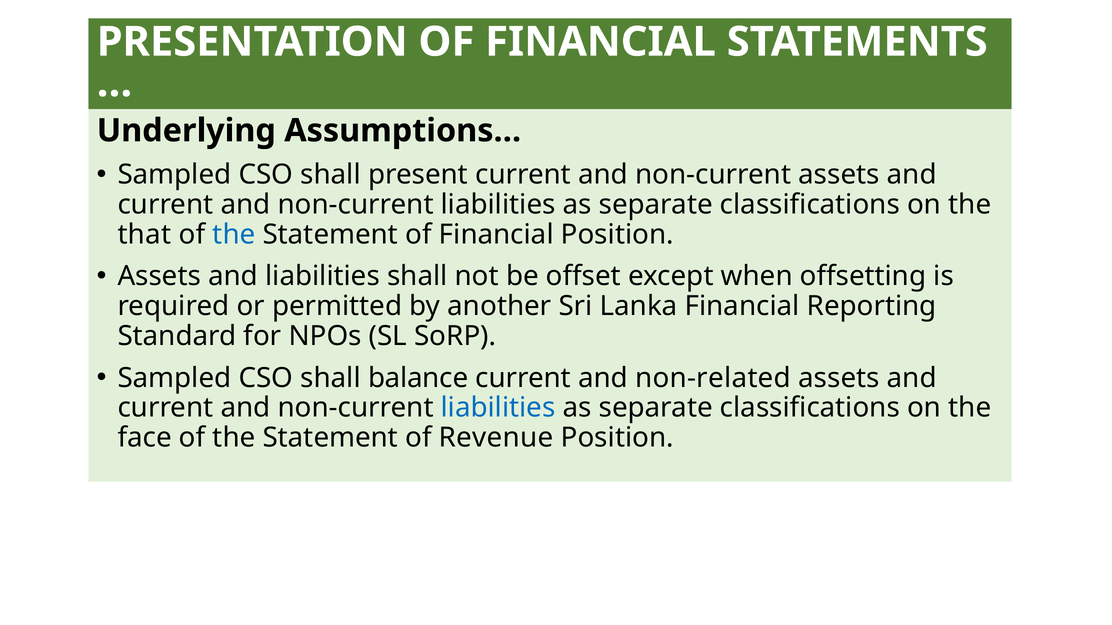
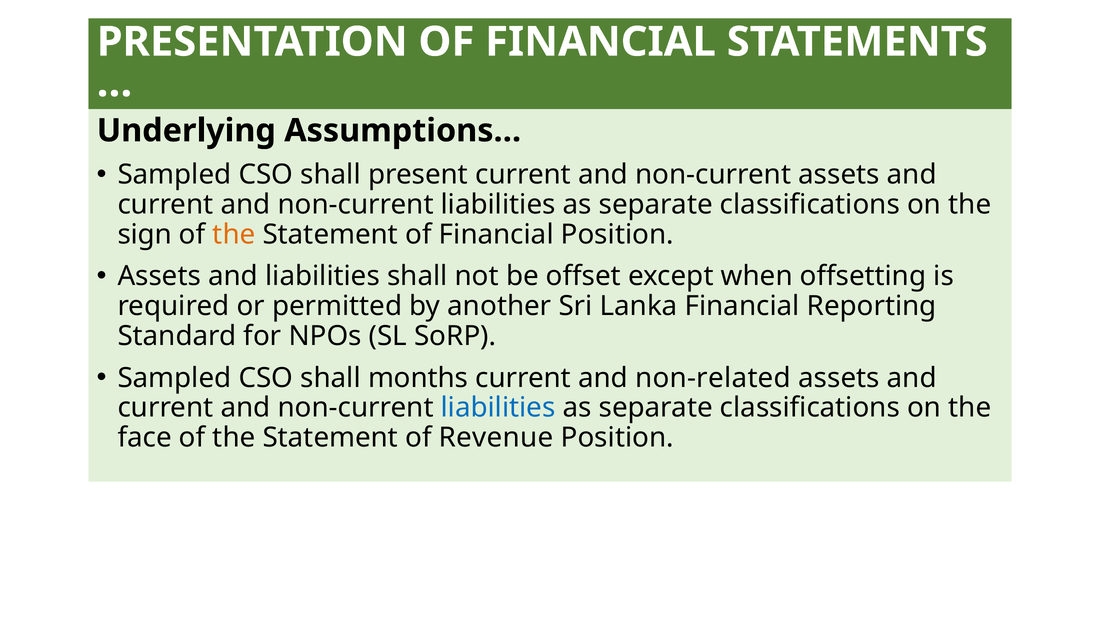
that: that -> sign (145, 235)
the colour: blue -> orange (234, 235)
balance: balance -> months (418, 378)
